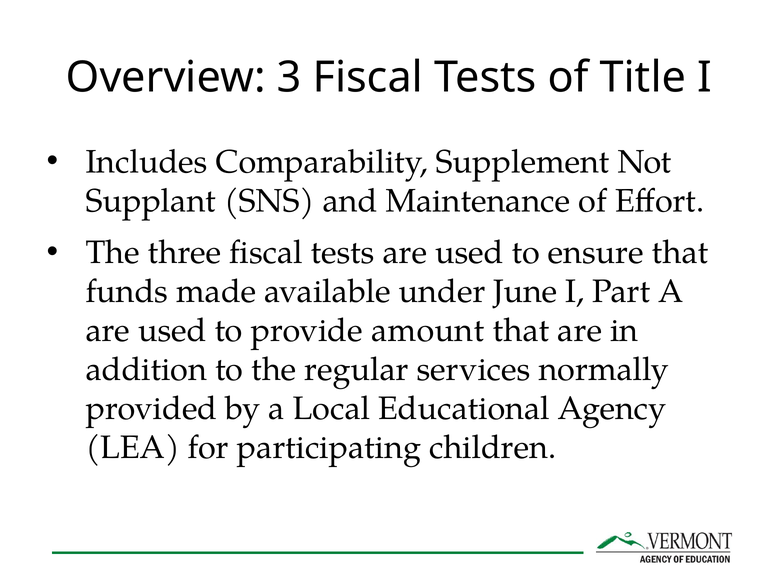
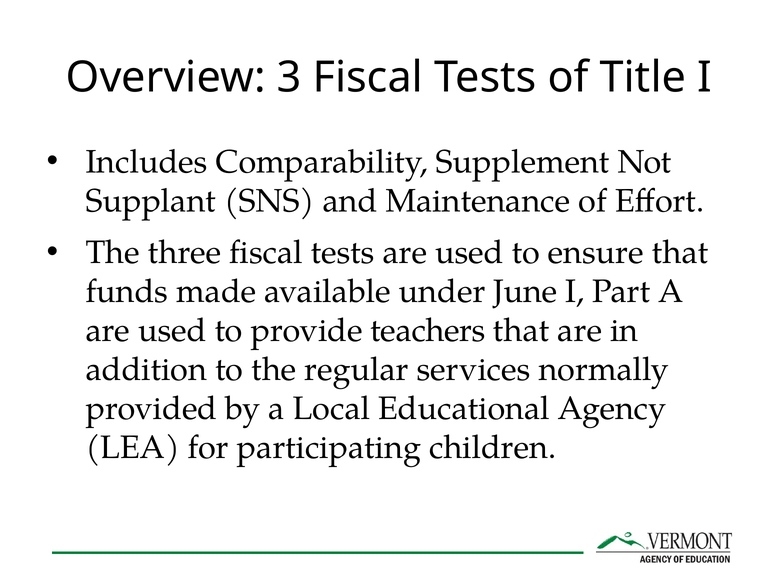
amount: amount -> teachers (428, 330)
